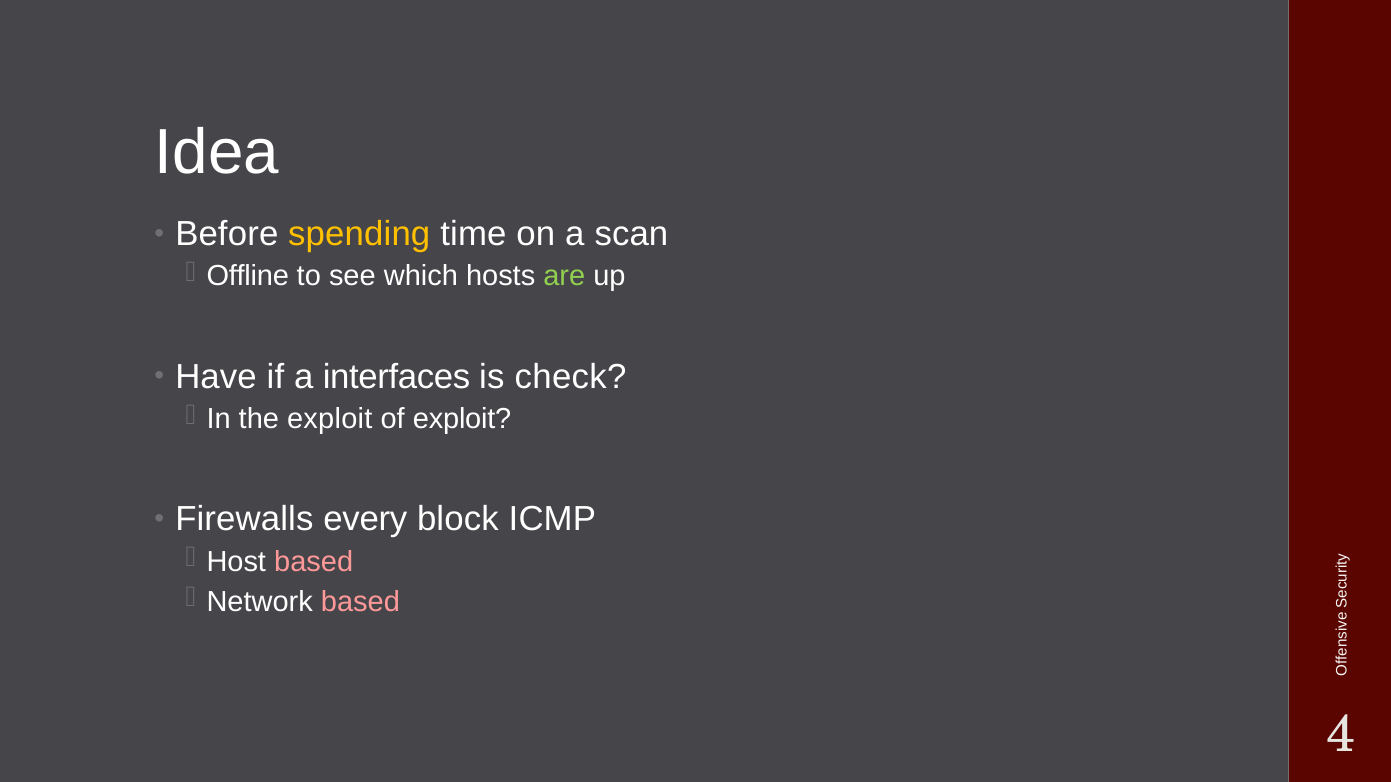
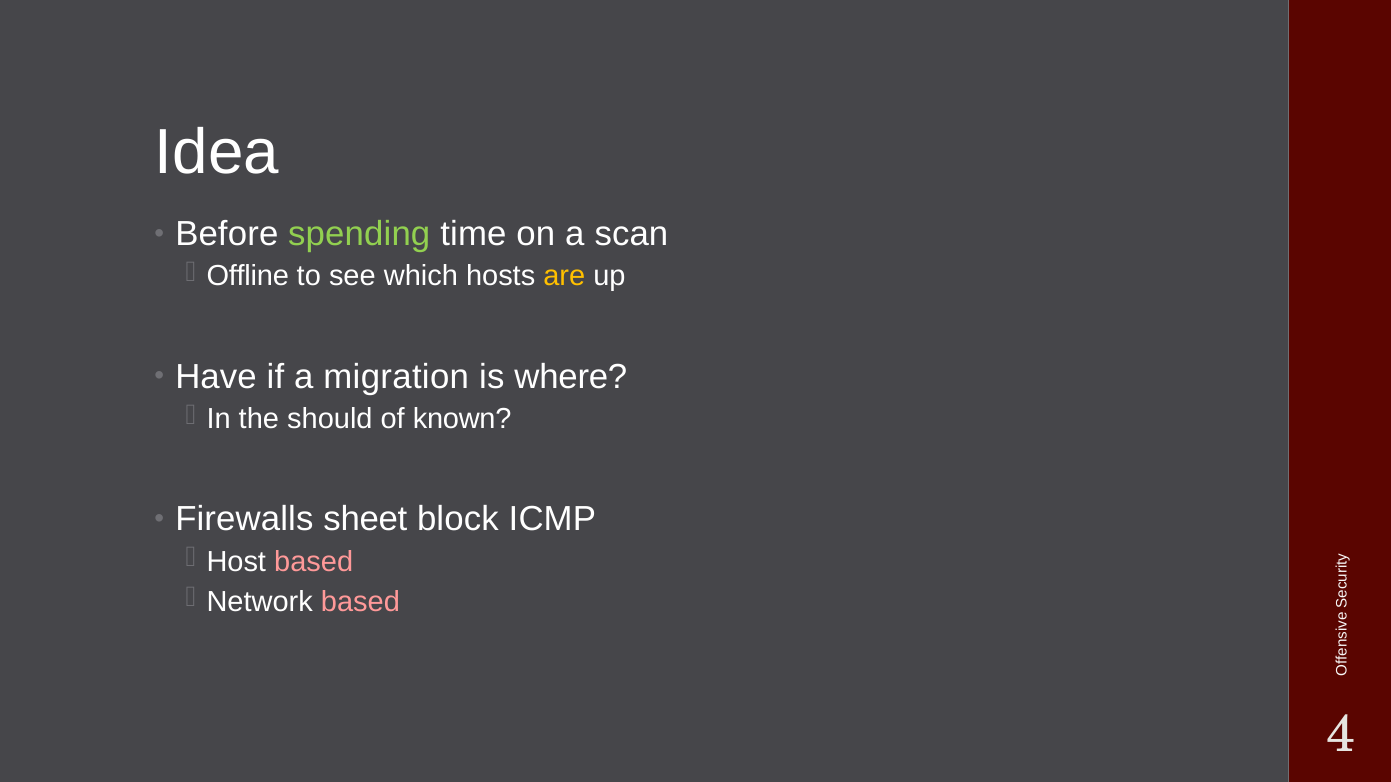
spending colour: yellow -> light green (359, 234)
are colour: light green -> yellow (564, 276)
interfaces: interfaces -> migration (396, 377)
check: check -> where (571, 377)
the exploit: exploit -> should (330, 419)
of exploit: exploit -> known (462, 419)
every: every -> sheet (365, 520)
